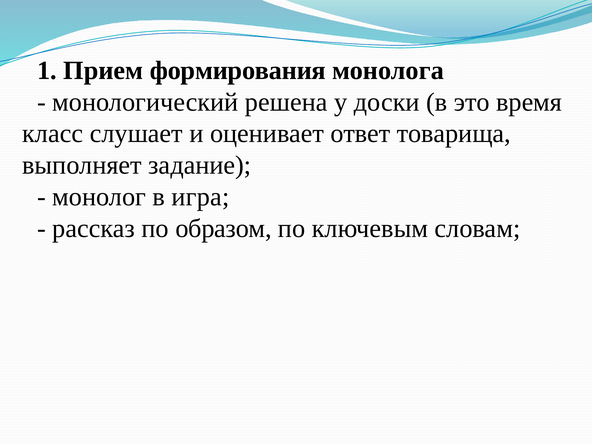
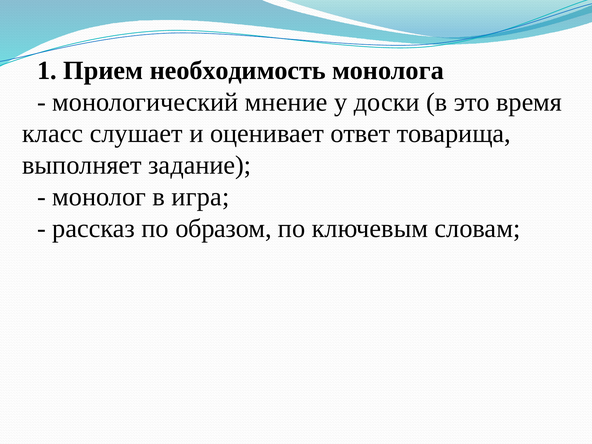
формирования: формирования -> необходимость (238, 70)
решена: решена -> мнение (286, 102)
